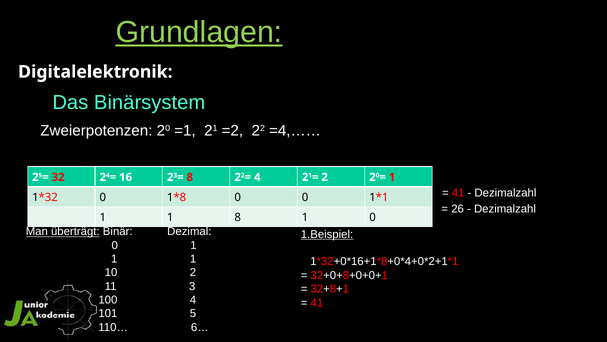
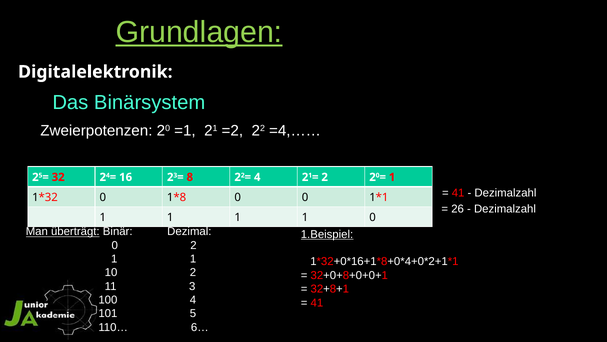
8: 8 -> 1 (238, 217)
0 1: 1 -> 2 (194, 245)
